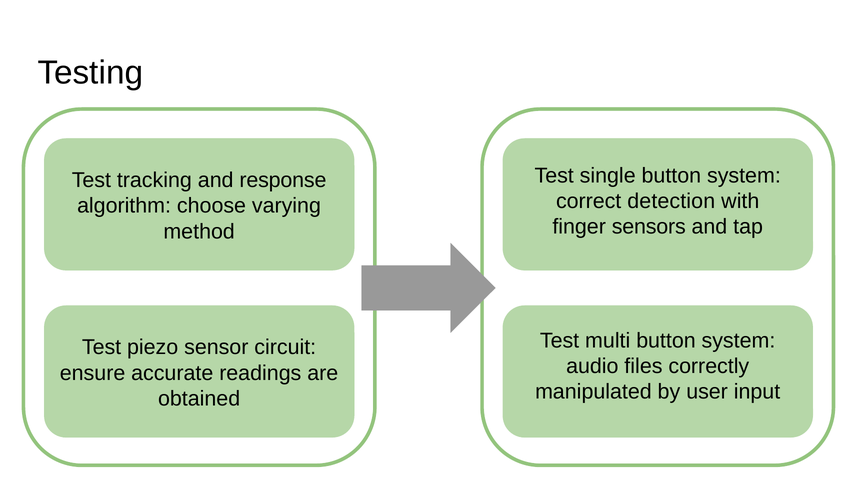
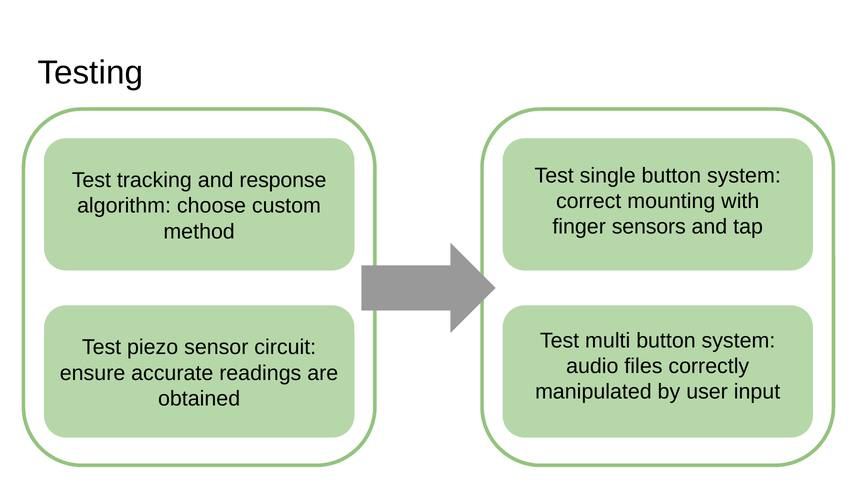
detection: detection -> mounting (671, 201)
varying: varying -> custom (286, 206)
